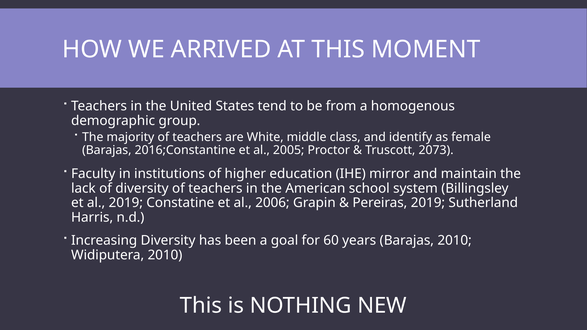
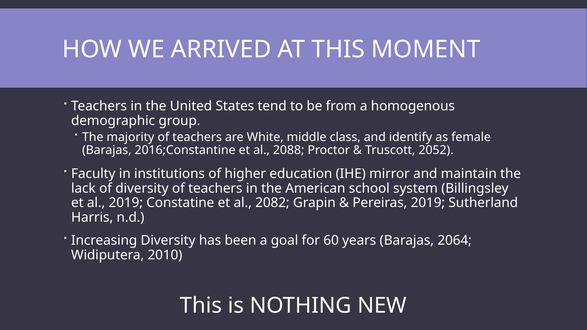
2005: 2005 -> 2088 (289, 150)
2073: 2073 -> 2052 (436, 150)
2006: 2006 -> 2082 (272, 203)
Barajas 2010: 2010 -> 2064 (455, 241)
